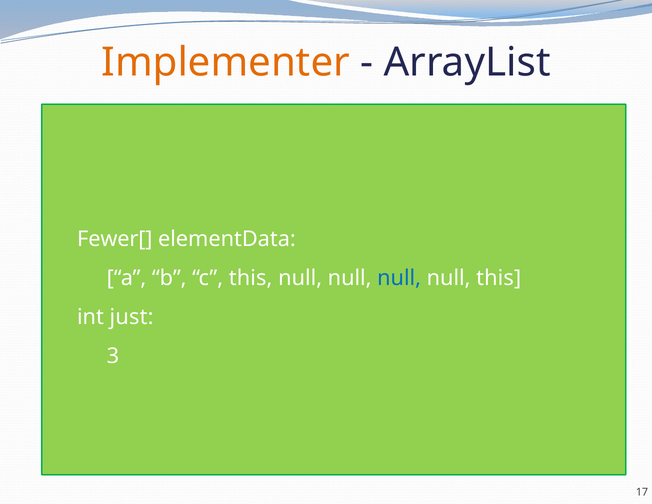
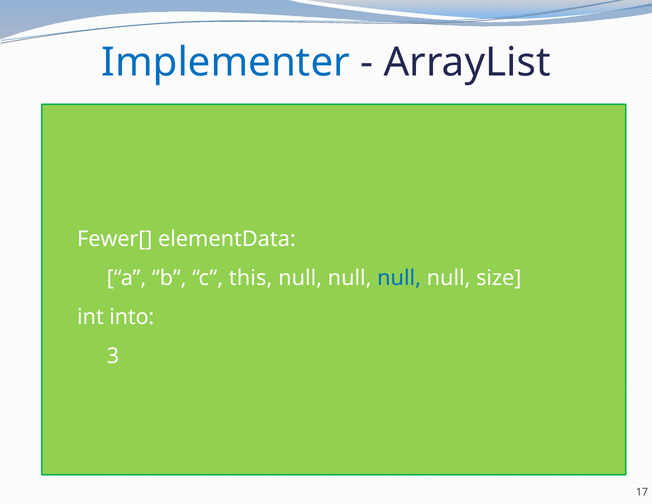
Implementer colour: orange -> blue (226, 63)
null this: this -> size (499, 278)
just: just -> into (132, 317)
